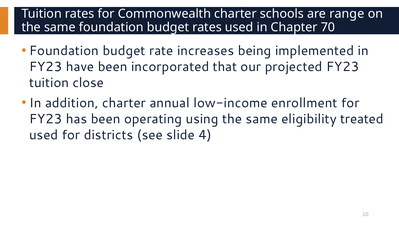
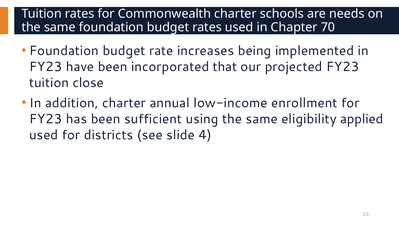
range: range -> needs (347, 14)
operating: operating -> sufficient (153, 119)
treated: treated -> applied (362, 119)
